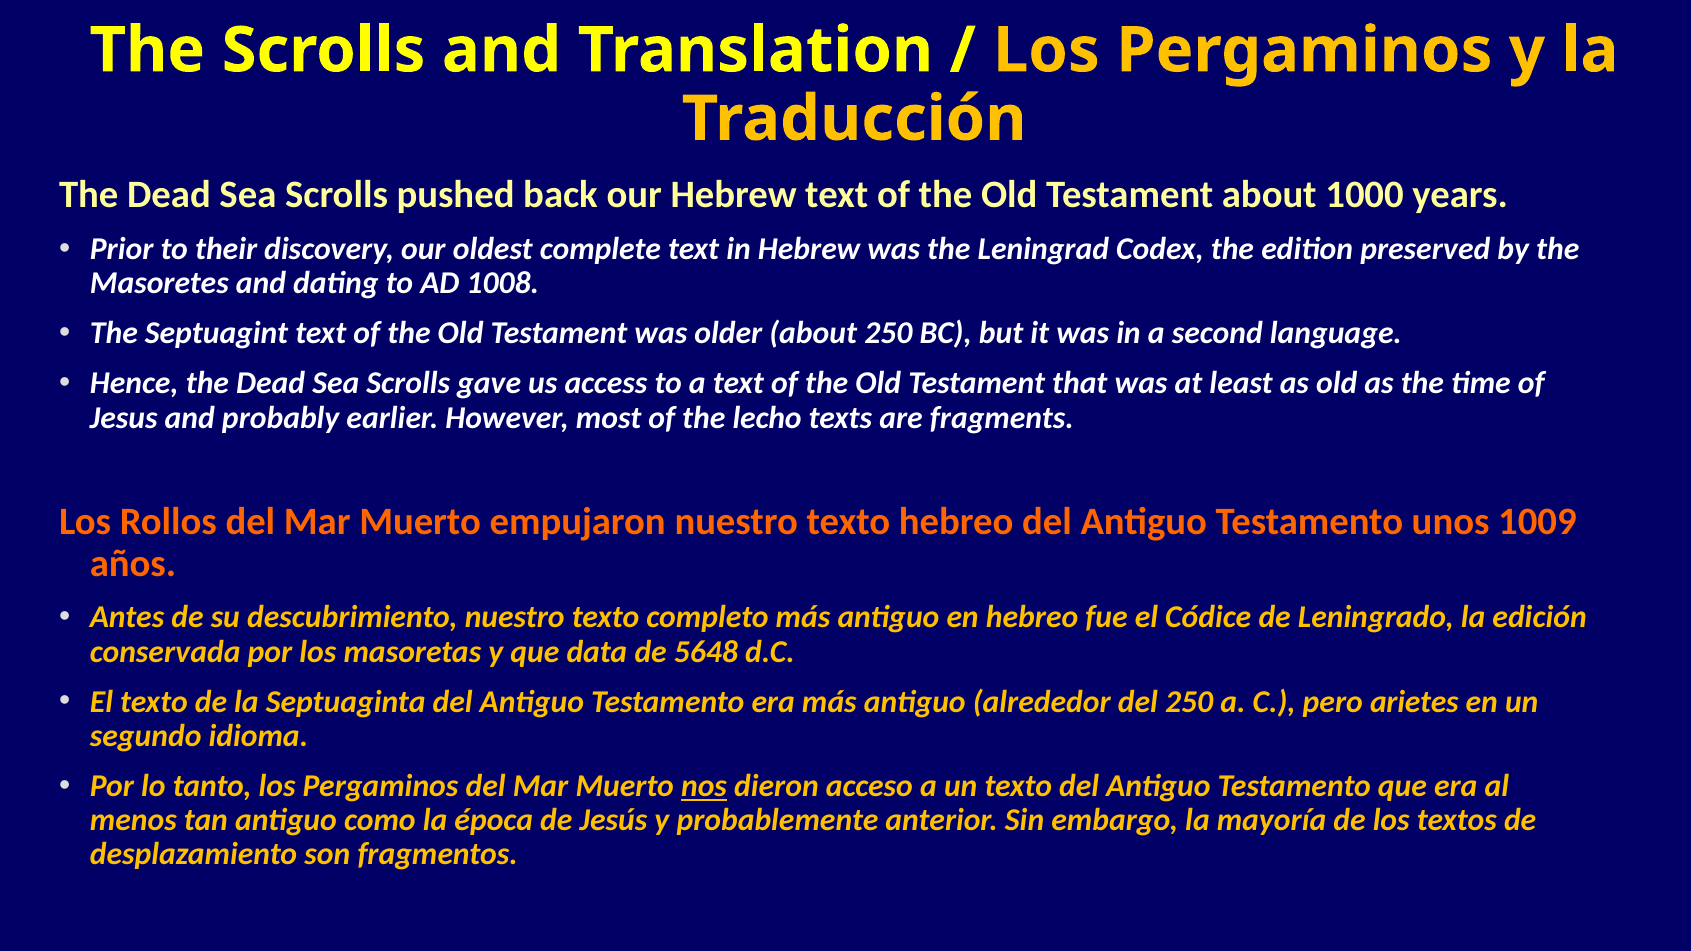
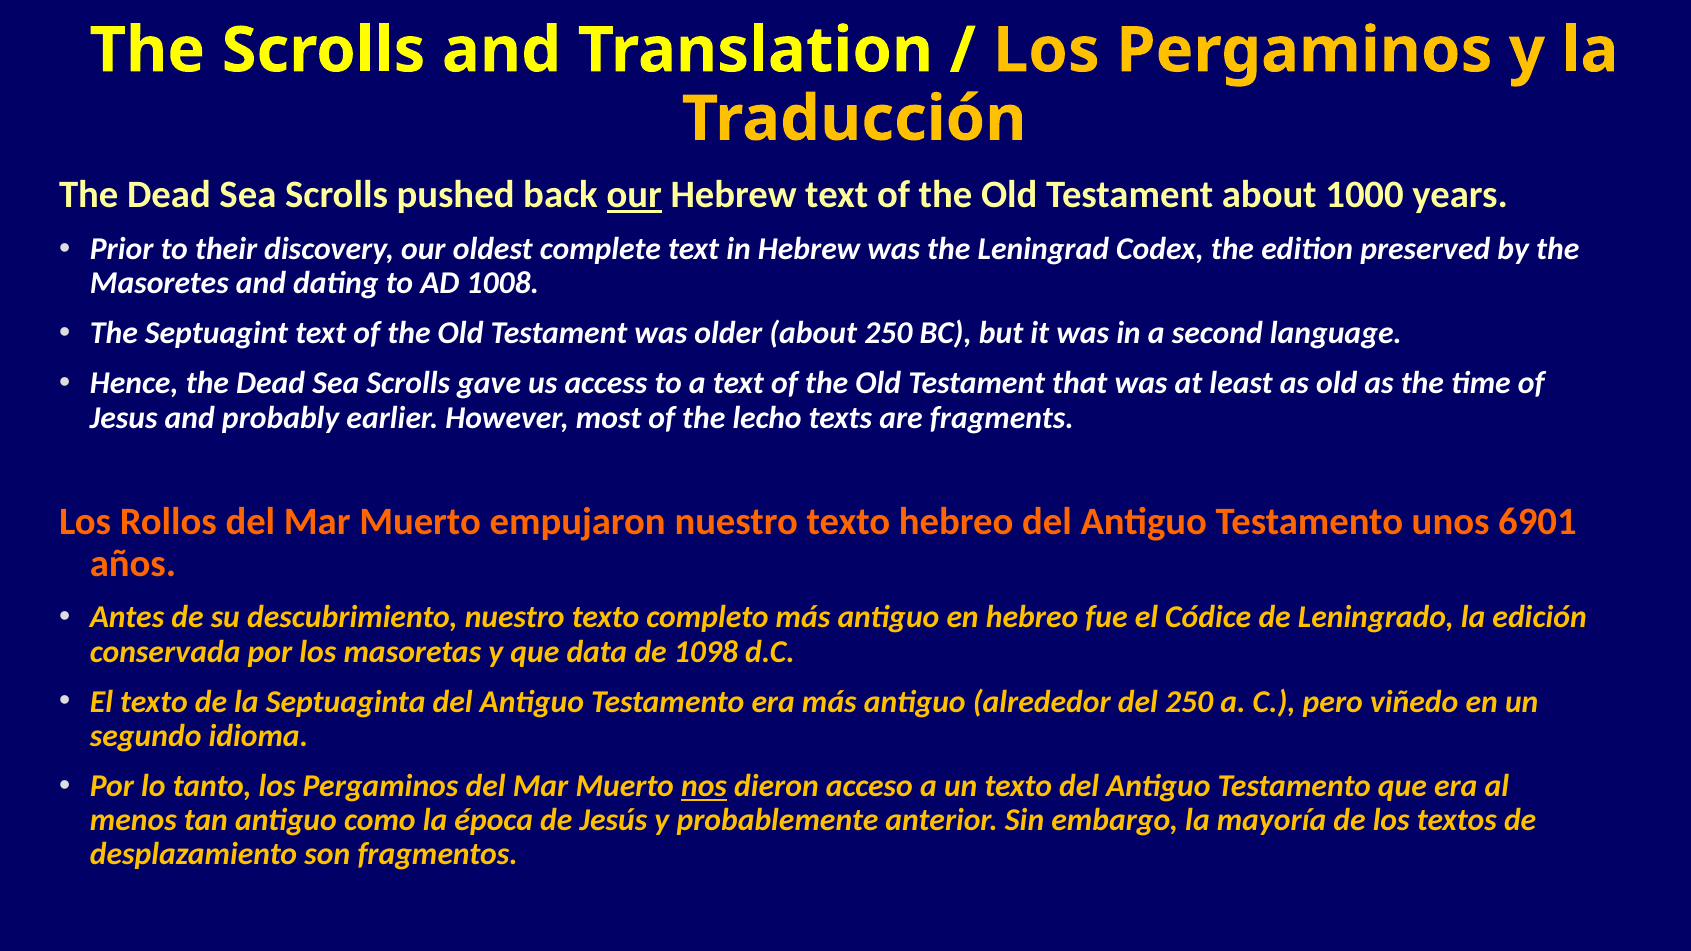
our underline: none -> present (634, 195)
1009: 1009 -> 6901 (1537, 522)
5648: 5648 -> 1098 (706, 652)
arietes: arietes -> viñedo (1414, 702)
